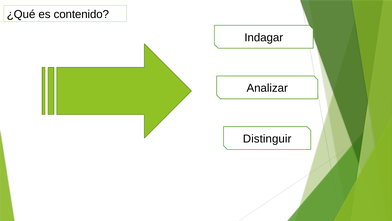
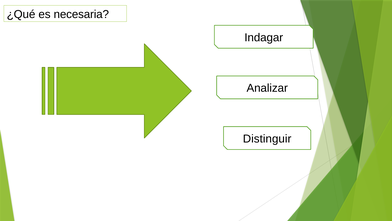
contenido: contenido -> necesaria (81, 14)
